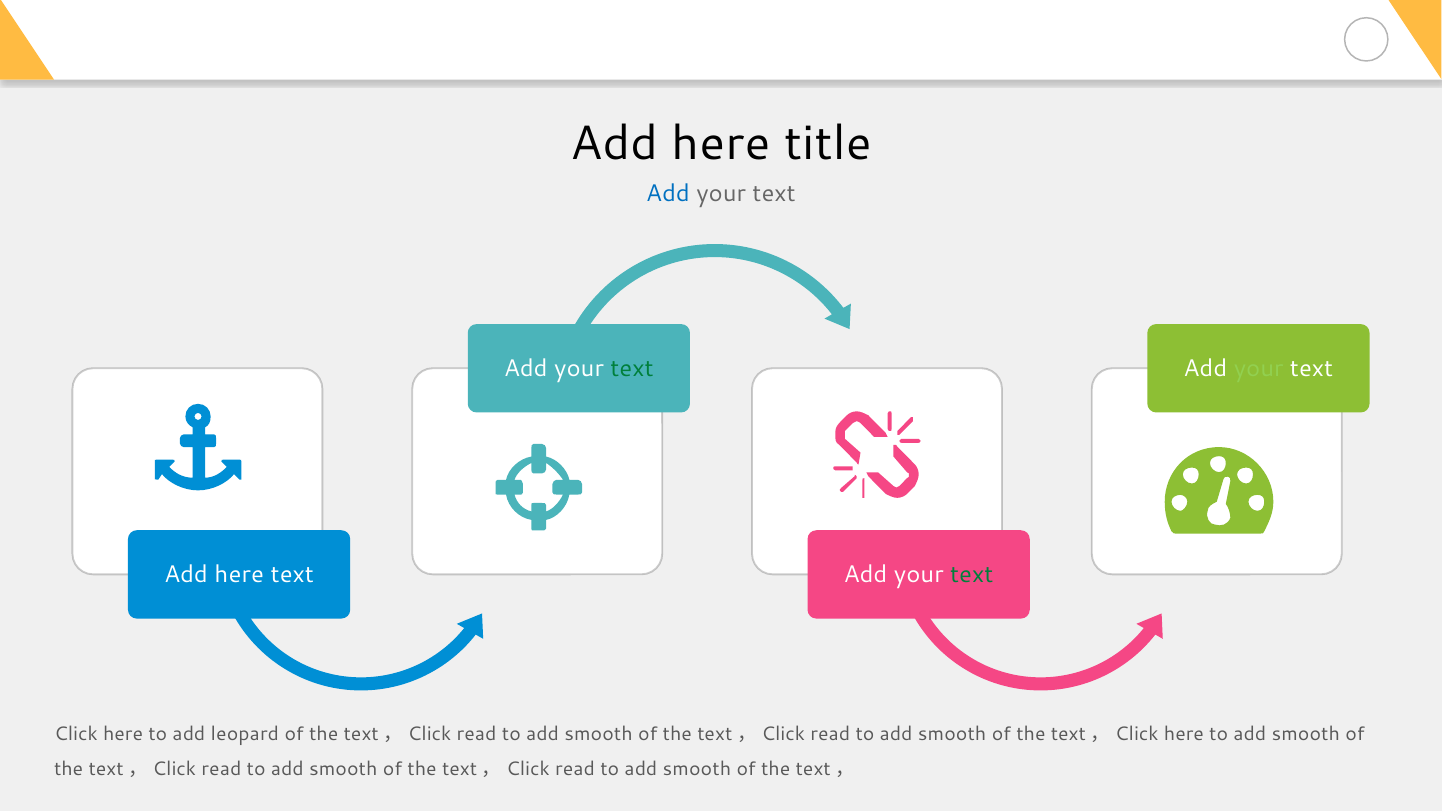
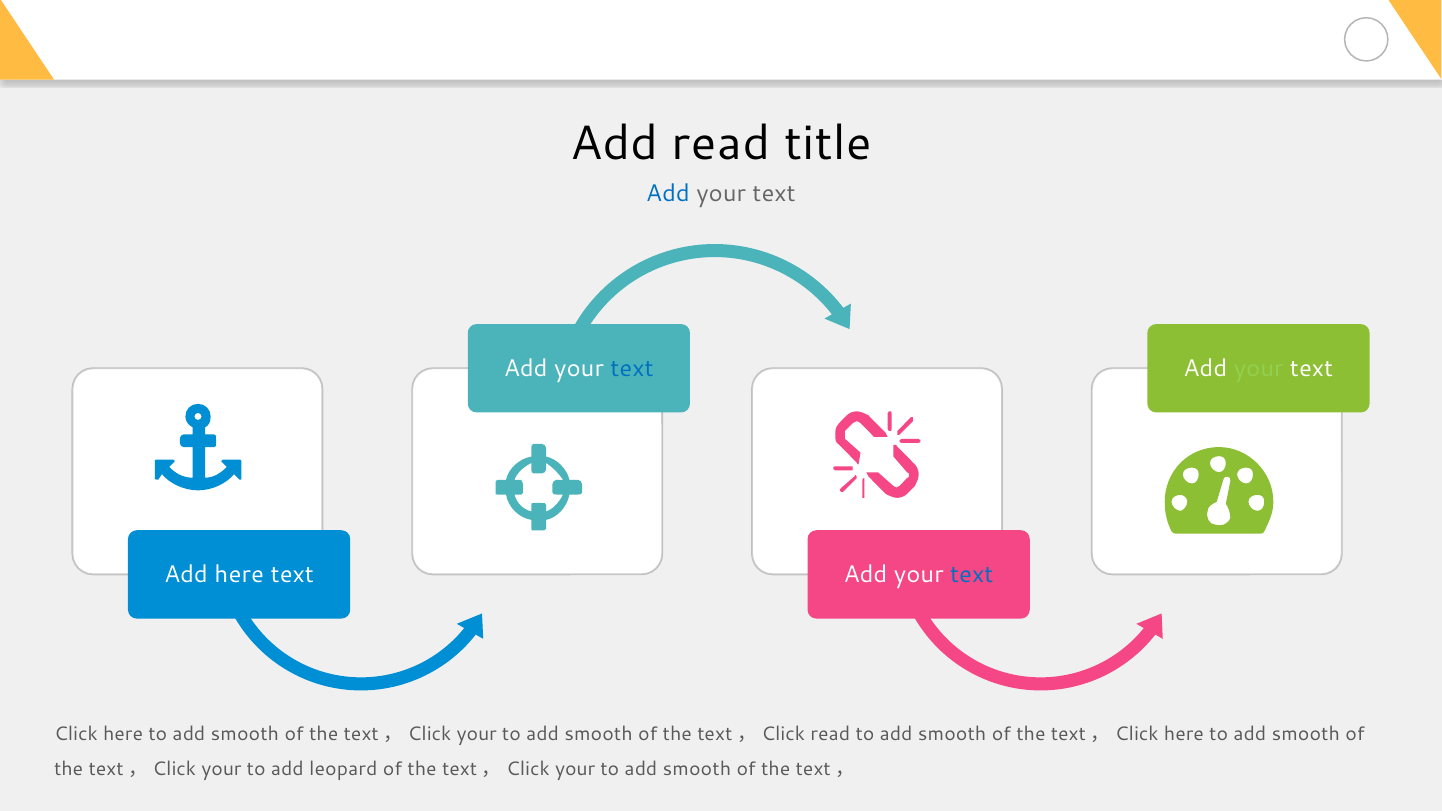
here: here -> read (721, 144)
text colour: green -> blue (632, 368)
text colour: green -> blue (972, 574)
leopard: leopard -> smooth (245, 734)
read: read -> your (477, 734)
read: read -> your (222, 770)
smooth: smooth -> leopard (343, 770)
read: read -> your (575, 770)
